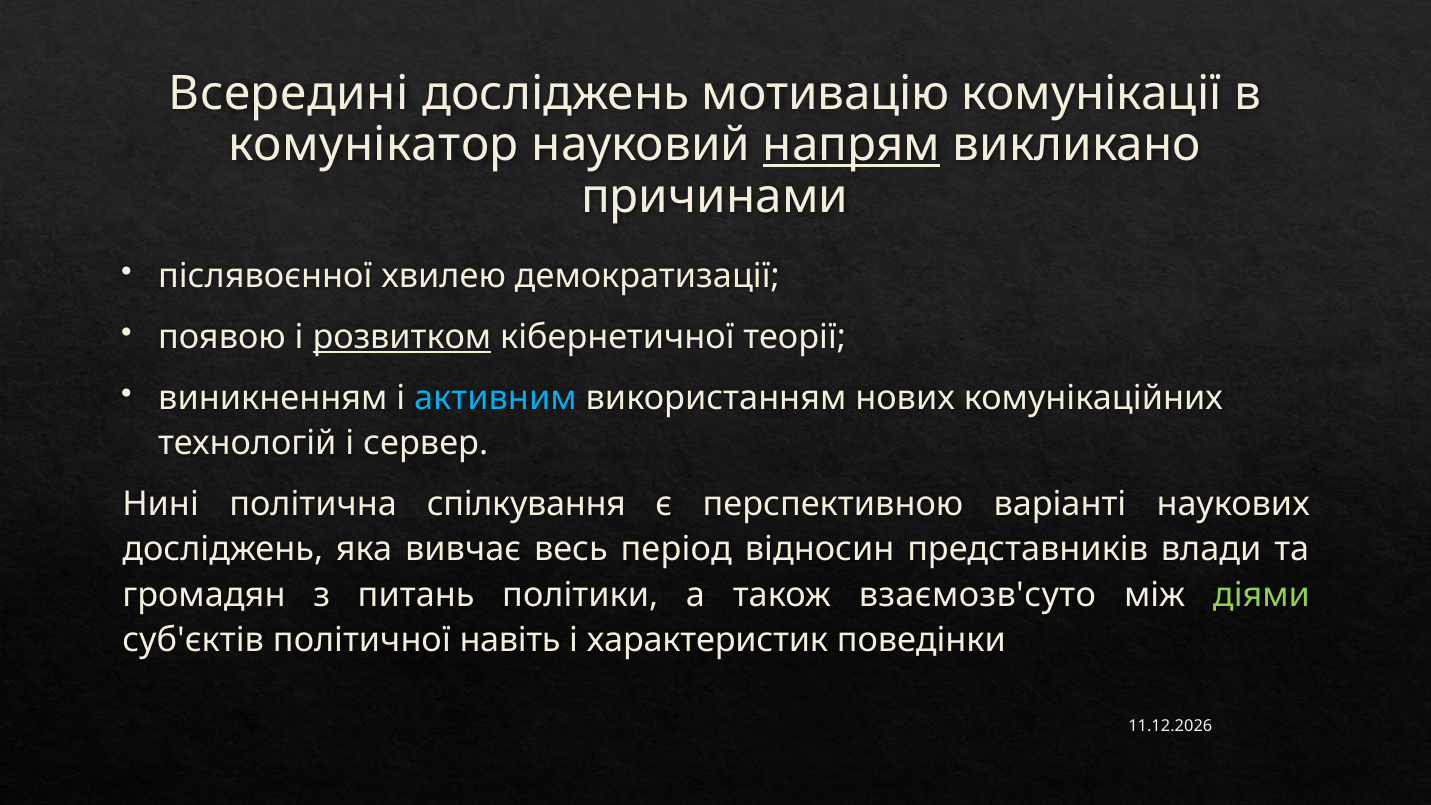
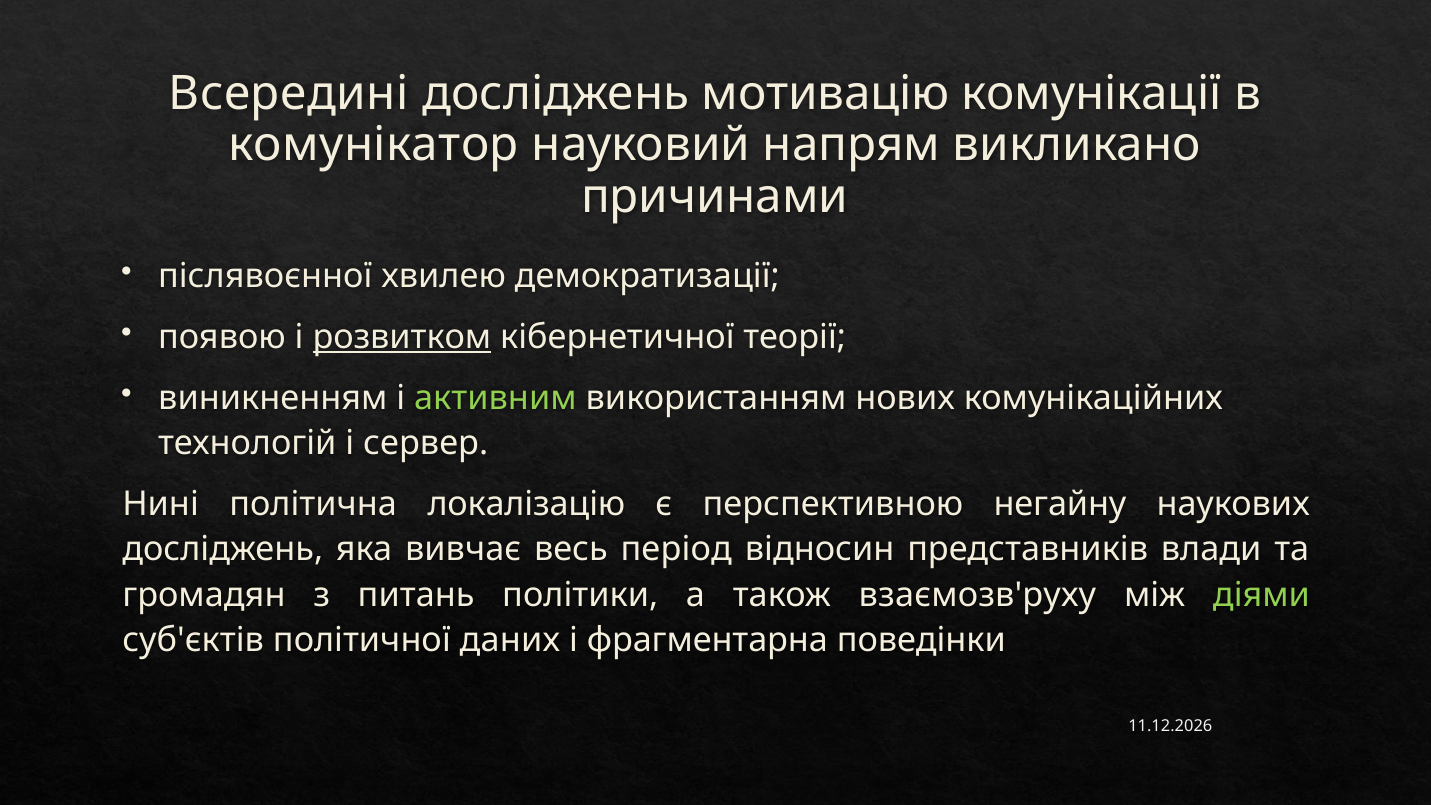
напрям underline: present -> none (852, 145)
активним colour: light blue -> light green (495, 398)
спілкування: спілкування -> локалізацію (526, 504)
варіанті: варіанті -> негайну (1060, 504)
взаємозв'суто: взаємозв'суто -> взаємозв'руху (977, 595)
навіть: навіть -> даних (510, 640)
характеристик: характеристик -> фрагментарна (707, 640)
